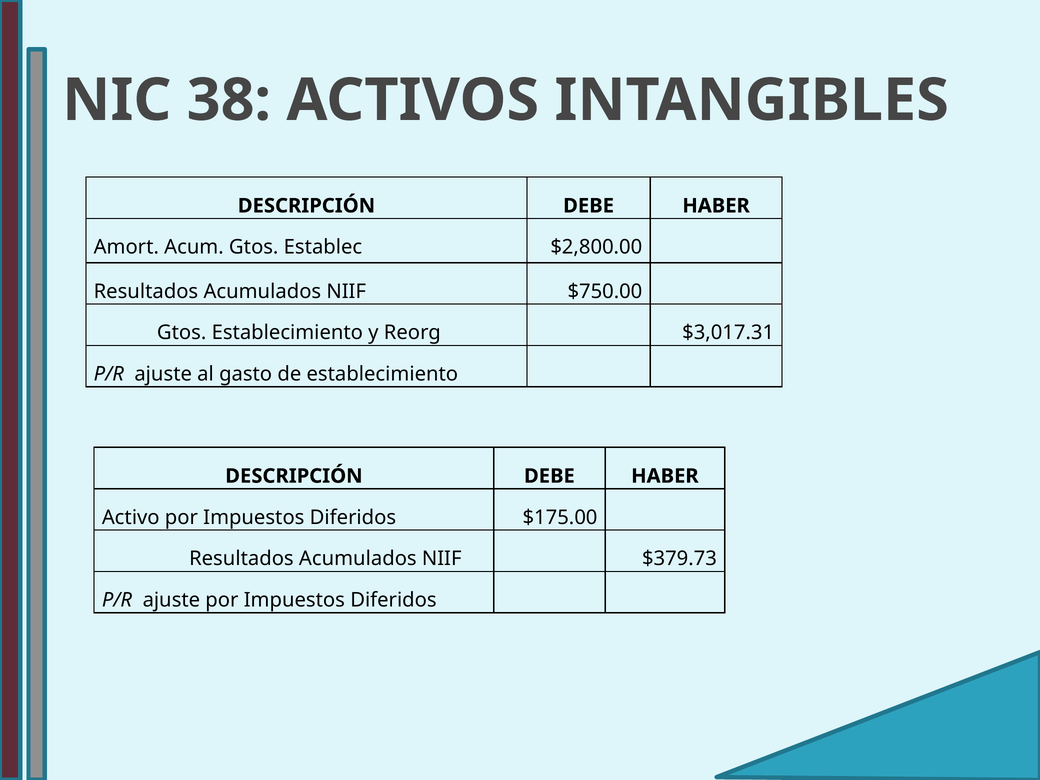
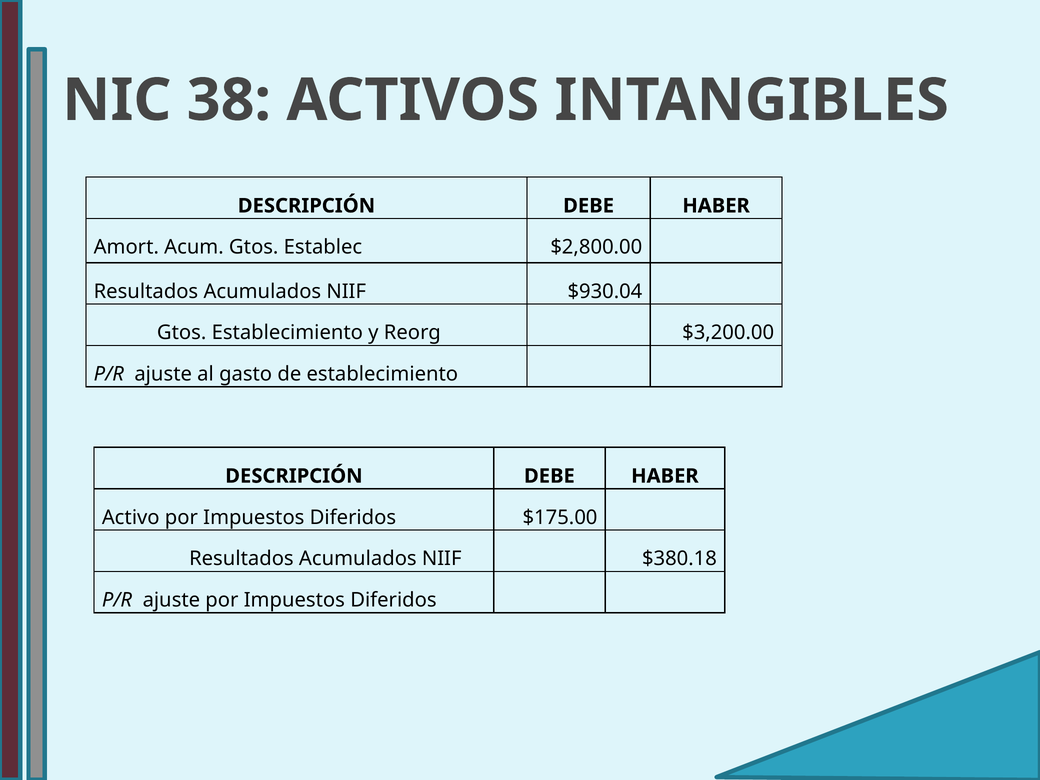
$750.00: $750.00 -> $930.04 (605, 291)
$3,017.31: $3,017.31 -> $3,200.00 (728, 333)
$379.73: $379.73 -> $380.18 (679, 559)
